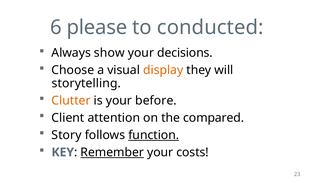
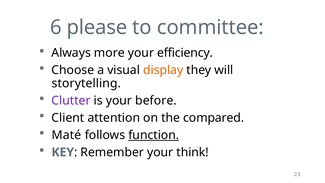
conducted: conducted -> committee (210, 27)
show: show -> more (109, 53)
decisions: decisions -> efficiency (185, 53)
Clutter colour: orange -> purple (71, 100)
Story: Story -> Maté (66, 135)
Remember underline: present -> none (112, 152)
costs: costs -> think (193, 152)
